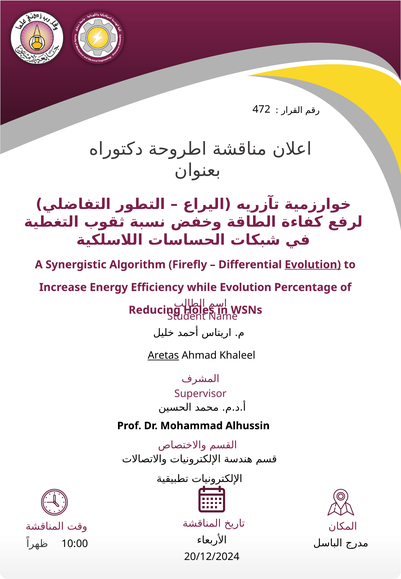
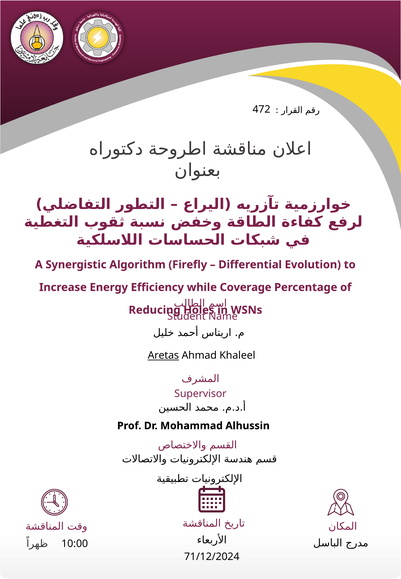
Evolution underline: present -> none (313, 265)
while Evolution: Evolution -> Coverage (246, 287)
20/12/2024: 20/12/2024 -> 71/12/2024 (212, 557)
